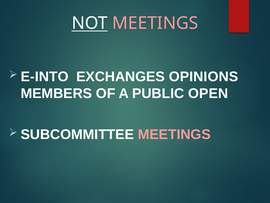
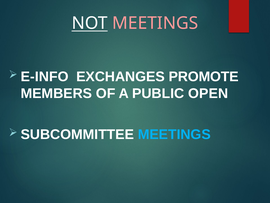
E-INTO: E-INTO -> E-INFO (45, 76)
OPINIONS: OPINIONS -> PROMOTE (204, 76)
MEETINGS colour: pink -> light blue (174, 134)
